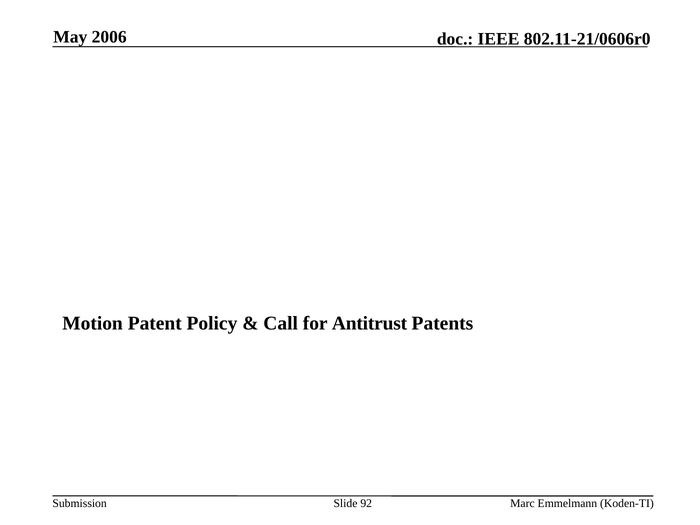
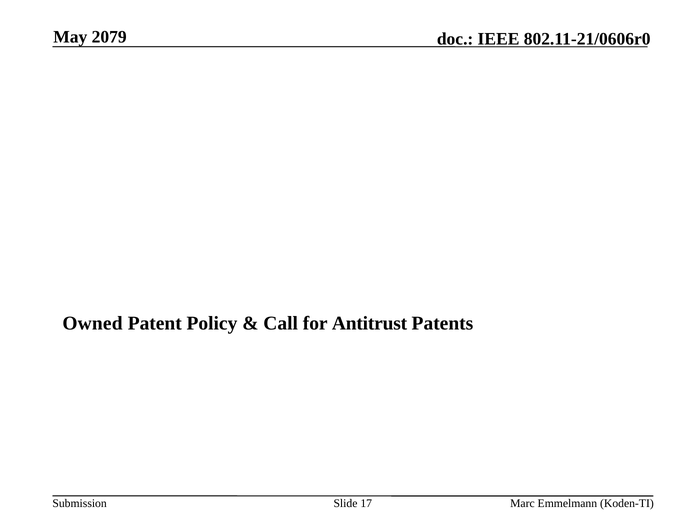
2006: 2006 -> 2079 (109, 37)
Motion: Motion -> Owned (92, 323)
92: 92 -> 17 (366, 504)
